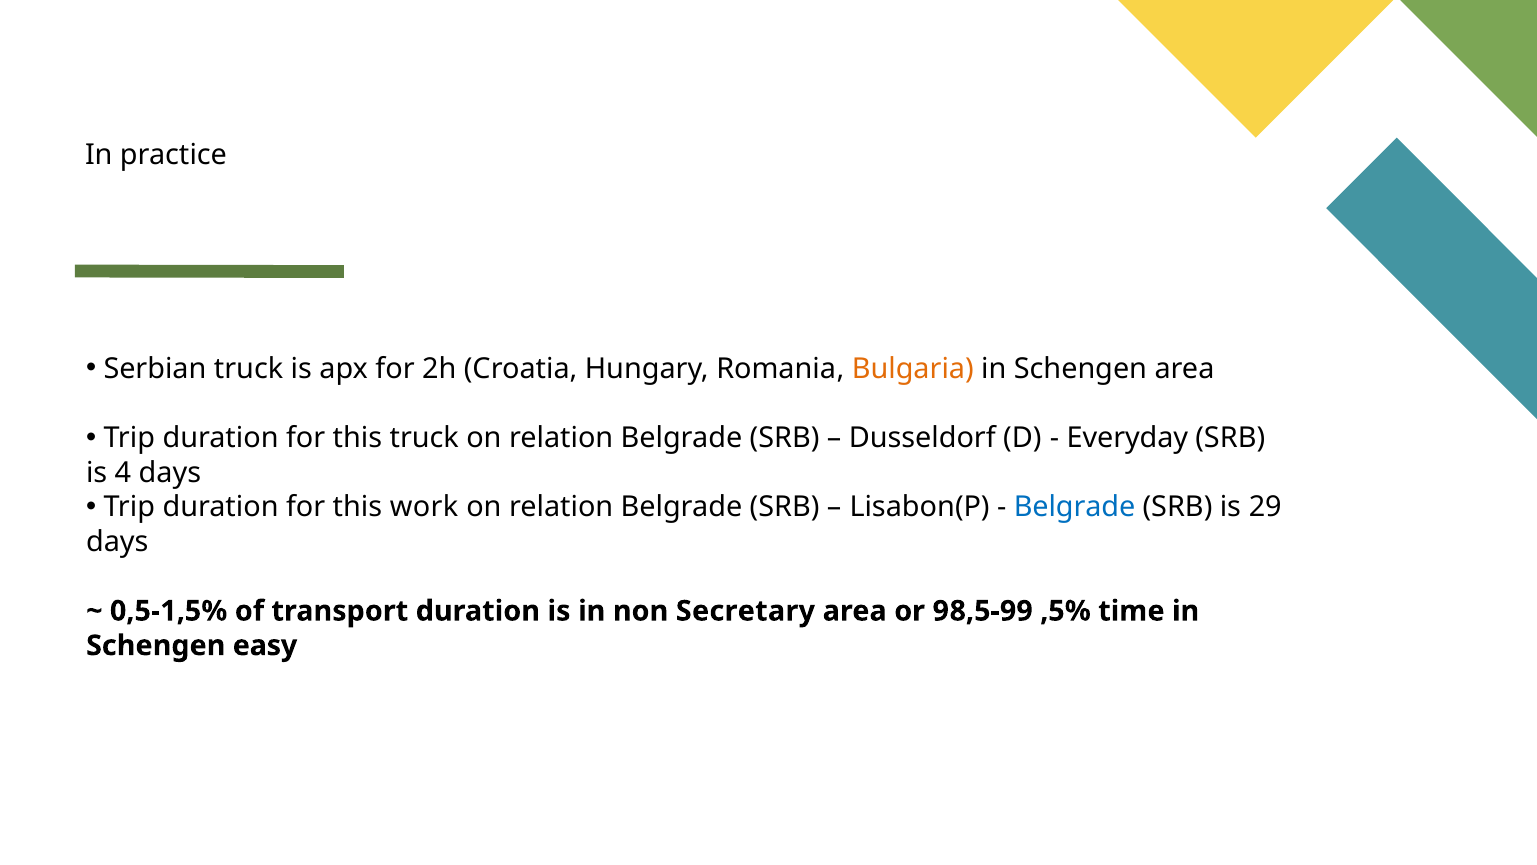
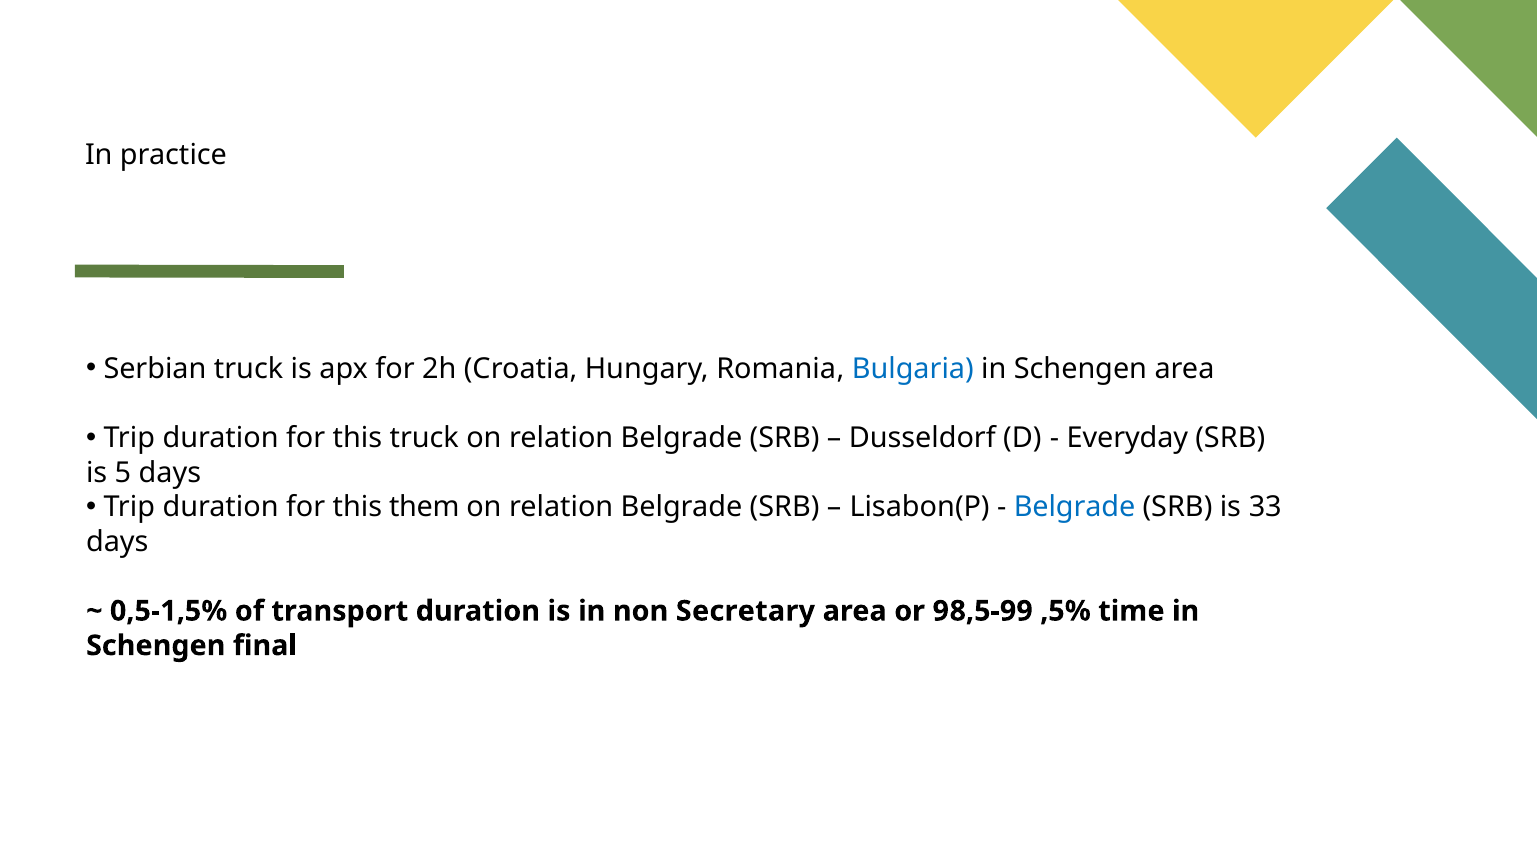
Bulgaria colour: orange -> blue (913, 369)
4: 4 -> 5 (123, 472)
work: work -> them (424, 507)
29: 29 -> 33 (1265, 507)
easy: easy -> final (265, 645)
